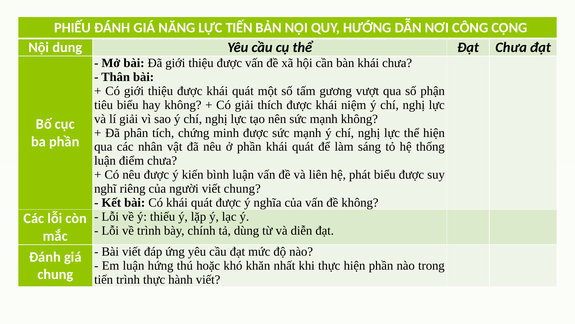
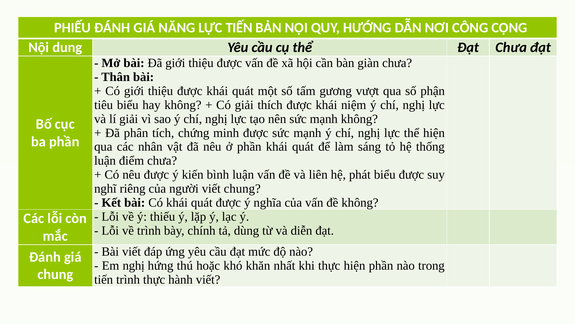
bàn khái: khái -> giàn (368, 63)
Em luận: luận -> nghị (134, 265)
